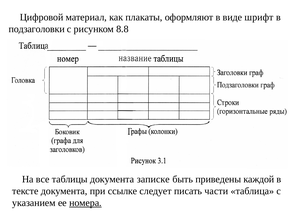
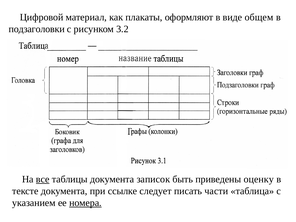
шрифт: шрифт -> общем (259, 17)
8.8: 8.8 -> 3.2 (122, 29)
все underline: none -> present (43, 179)
записке: записке -> записок (153, 179)
каждой: каждой -> оценку (259, 179)
